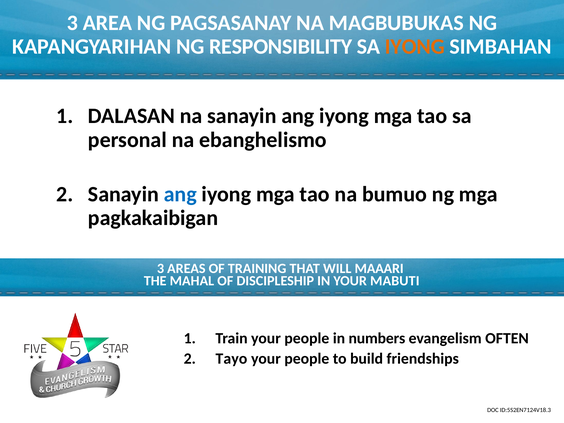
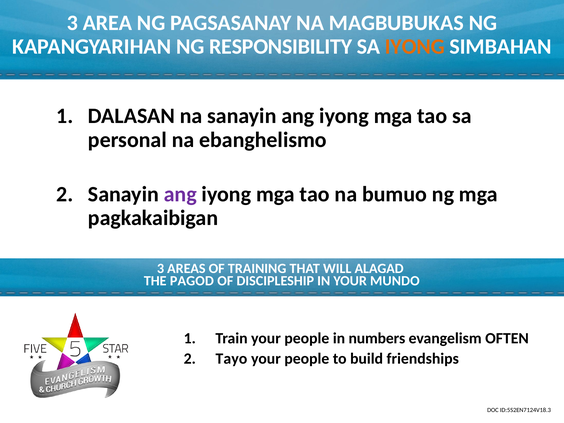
ang colour: blue -> purple (180, 194)
MAAARI: MAAARI -> ALAGAD (379, 268)
MAHAL: MAHAL -> PAGOD (192, 281)
MABUTI: MABUTI -> MUNDO (395, 281)
